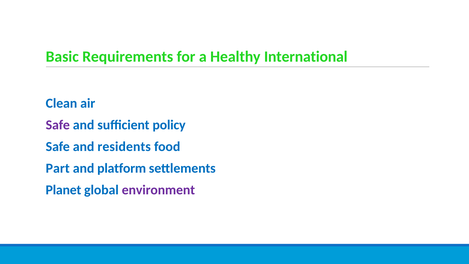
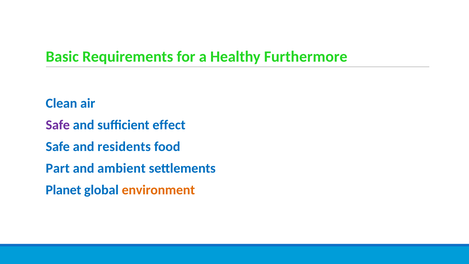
International: International -> Furthermore (306, 57)
policy: policy -> effect (169, 125)
platform: platform -> ambient (122, 168)
environment colour: purple -> orange (158, 190)
